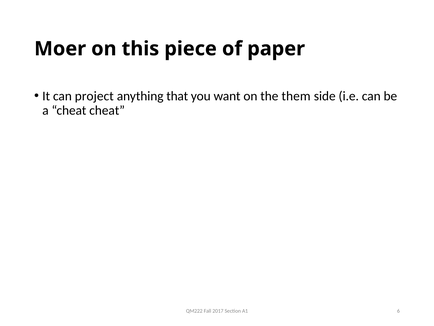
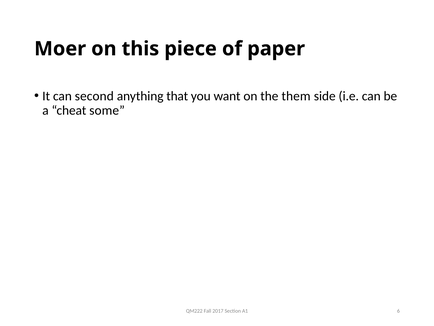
project: project -> second (94, 96)
cheat cheat: cheat -> some (107, 110)
